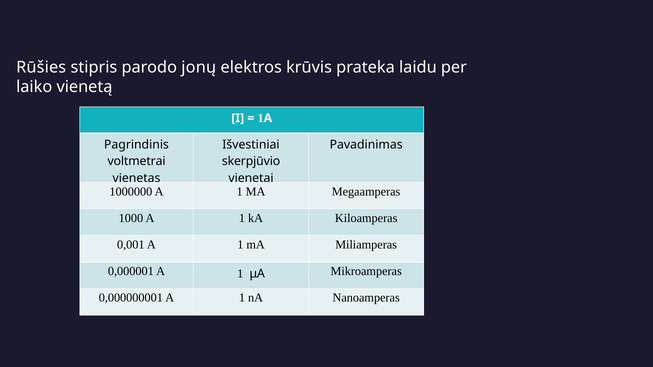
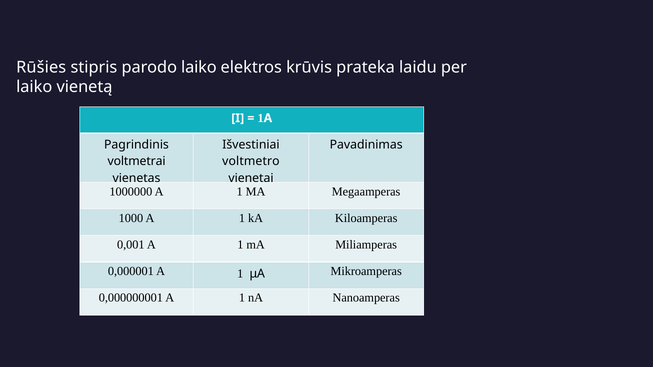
parodo jonų: jonų -> laiko (199, 67)
skerpjūvio: skerpjūvio -> voltmetro (251, 161)
